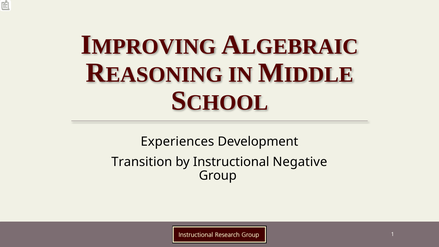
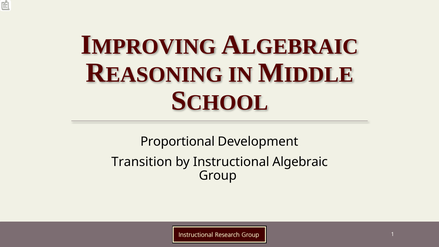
Experiences: Experiences -> Proportional (178, 142)
Negative: Negative -> Algebraic (300, 162)
